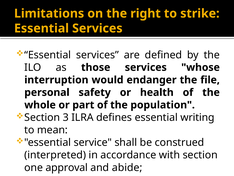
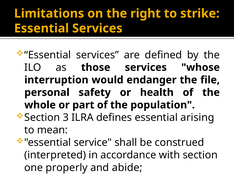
writing: writing -> arising (197, 117)
approval: approval -> properly (67, 167)
